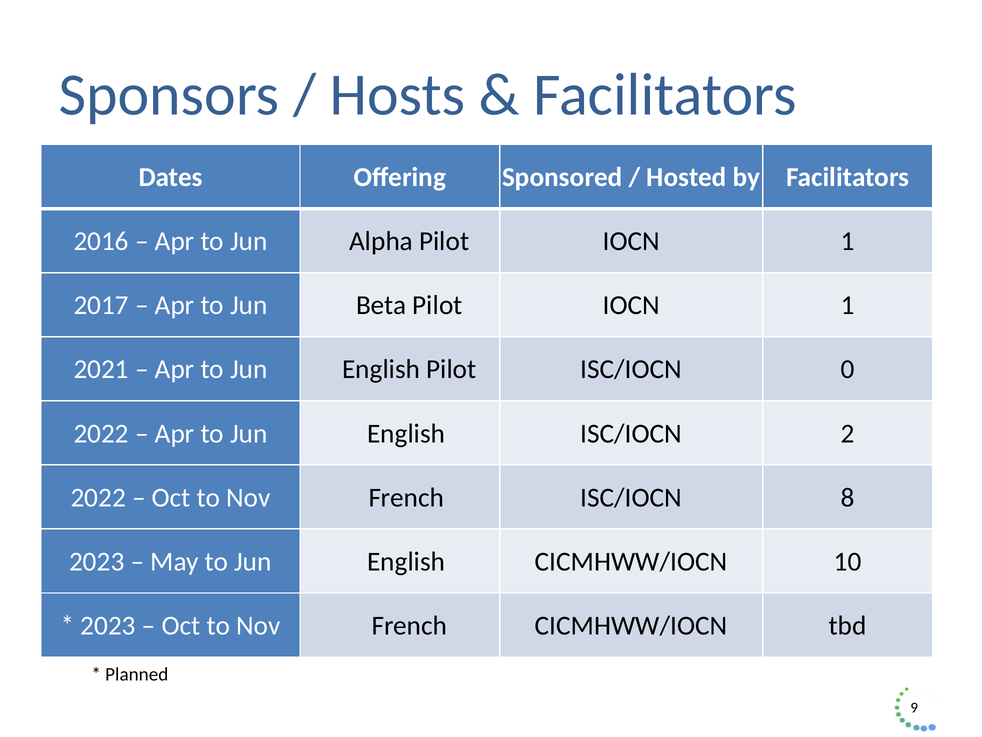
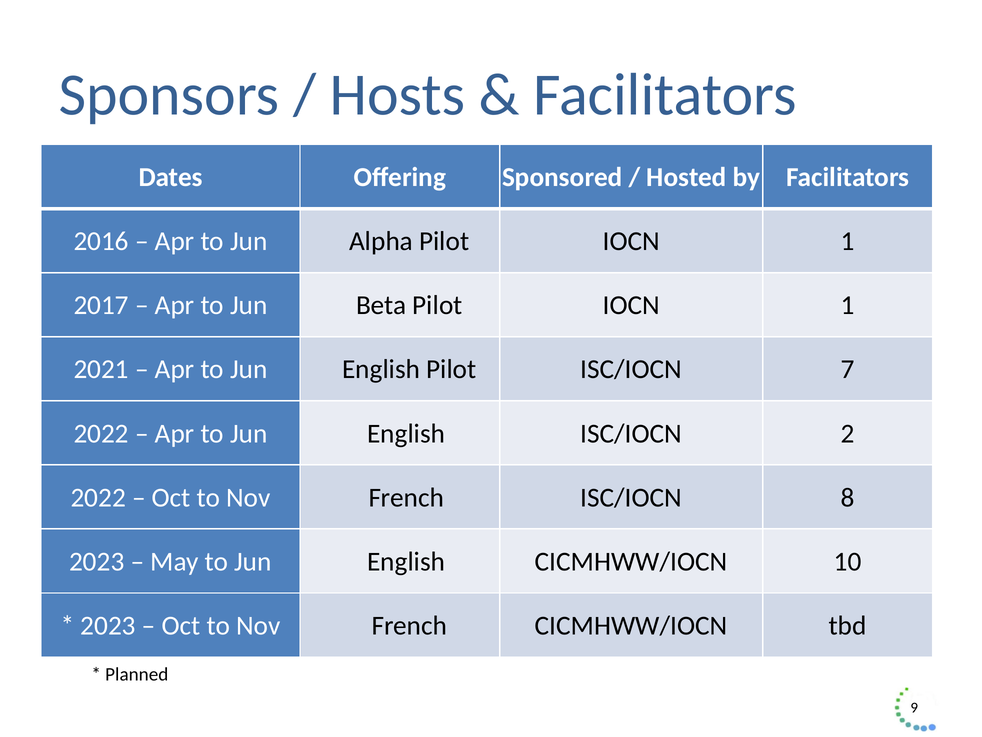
0: 0 -> 7 (848, 369)
